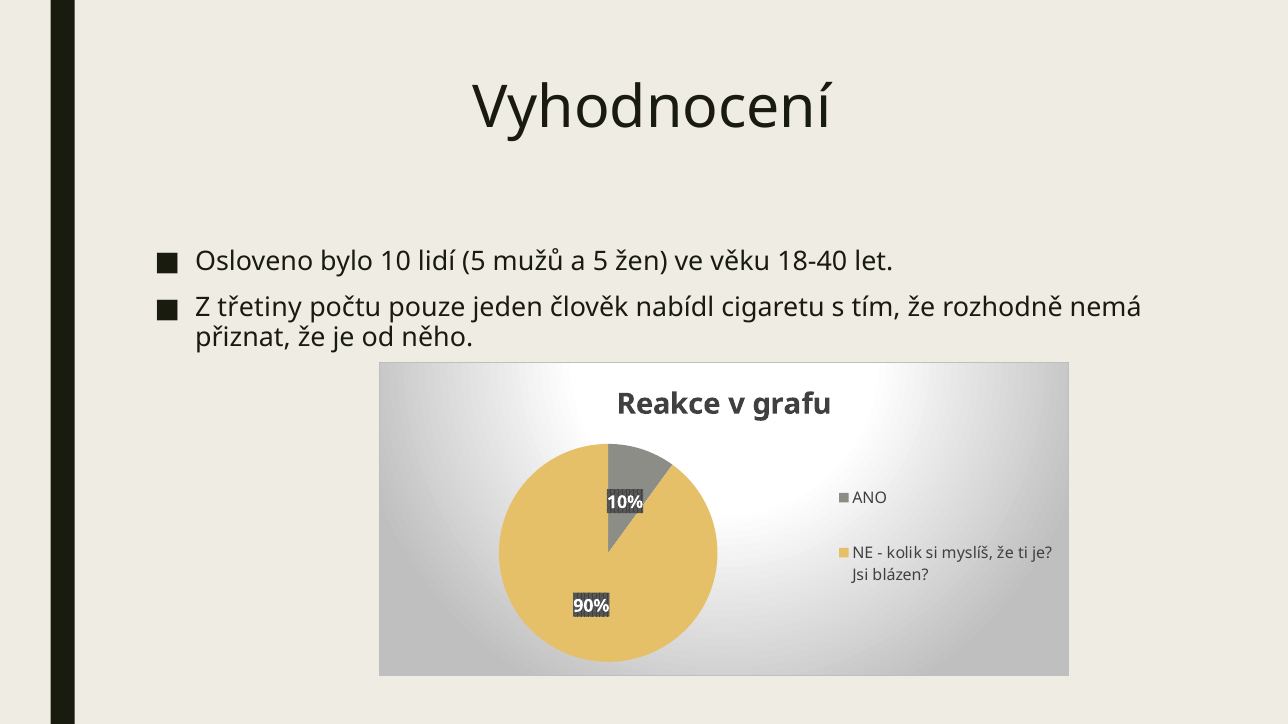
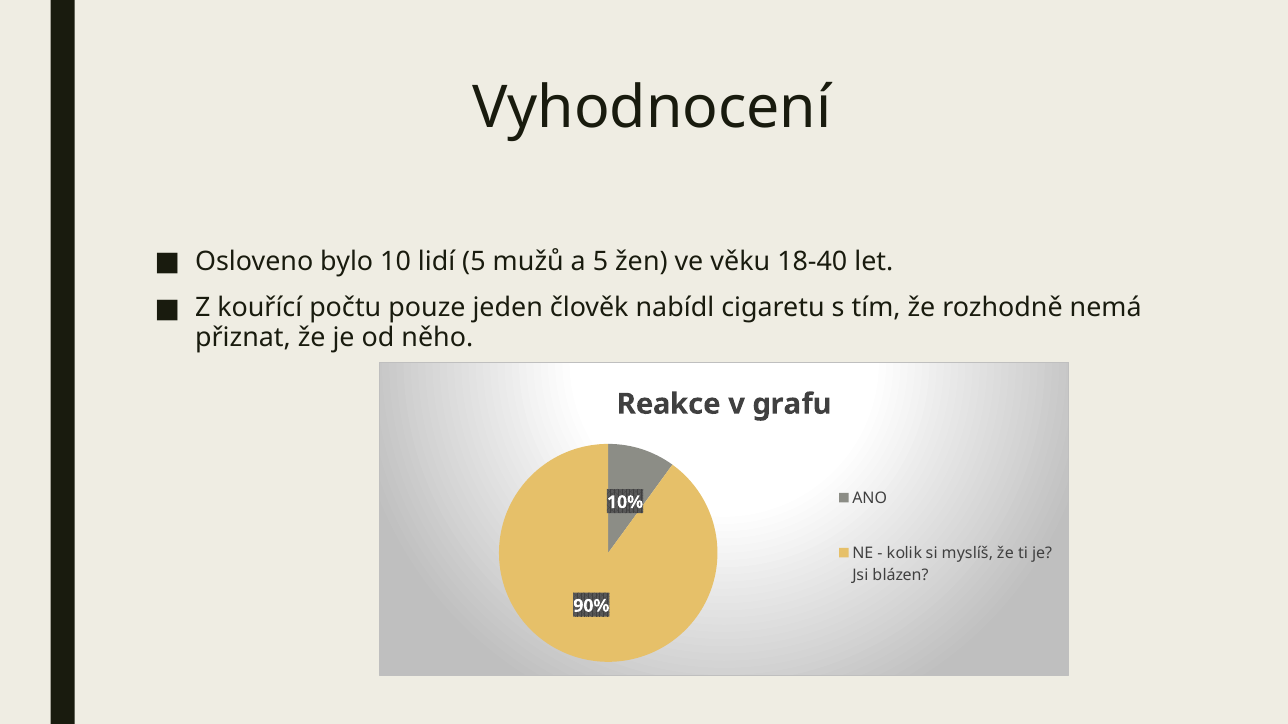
třetiny: třetiny -> kouřící (260, 308)
